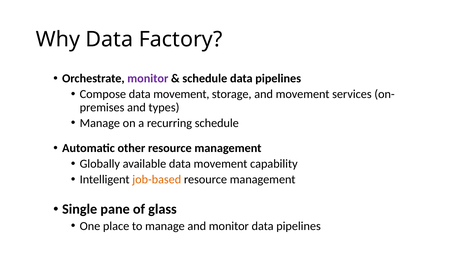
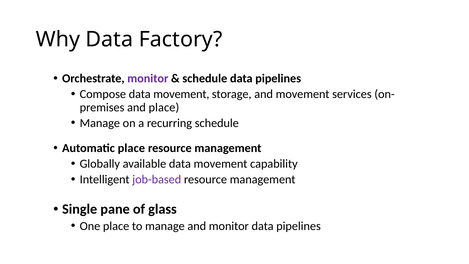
and types: types -> place (164, 107)
Automatic other: other -> place (131, 148)
job-based colour: orange -> purple (157, 179)
